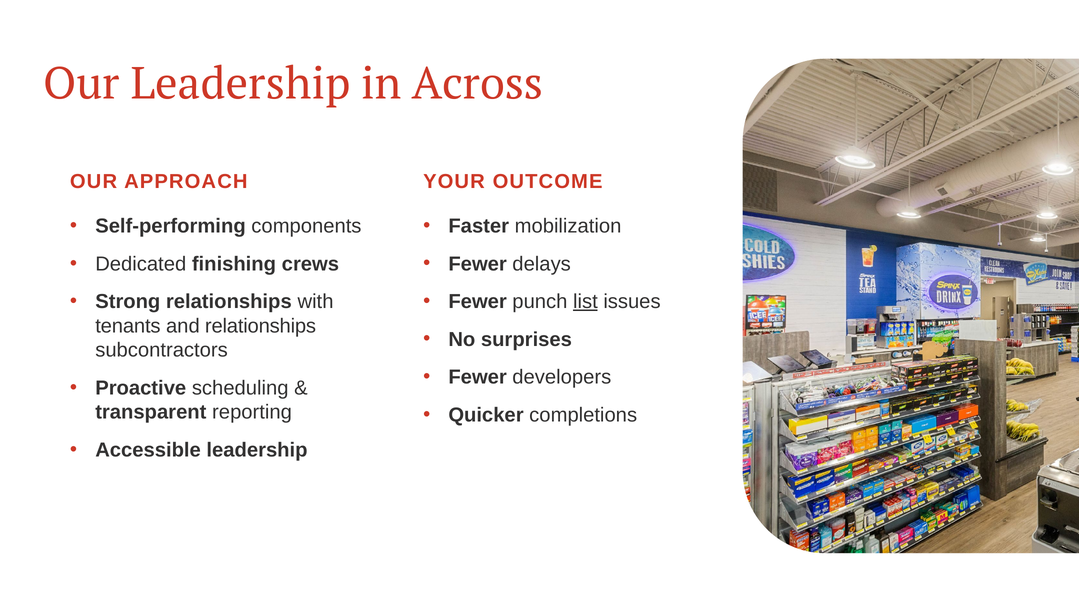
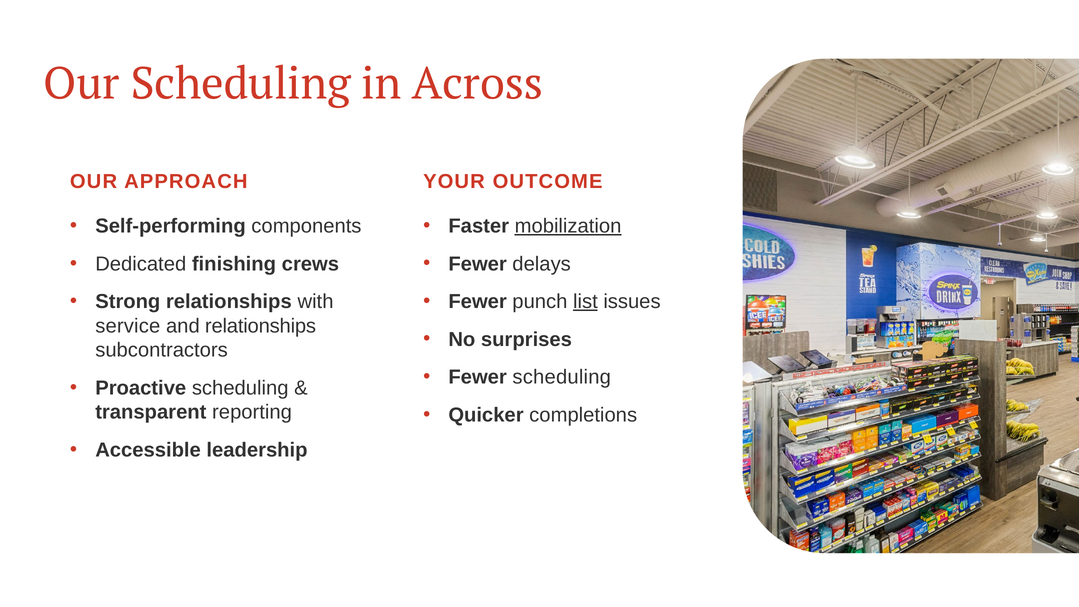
Our Leadership: Leadership -> Scheduling (241, 84)
mobilization underline: none -> present (568, 226)
tenants: tenants -> service (128, 326)
Fewer developers: developers -> scheduling (562, 377)
